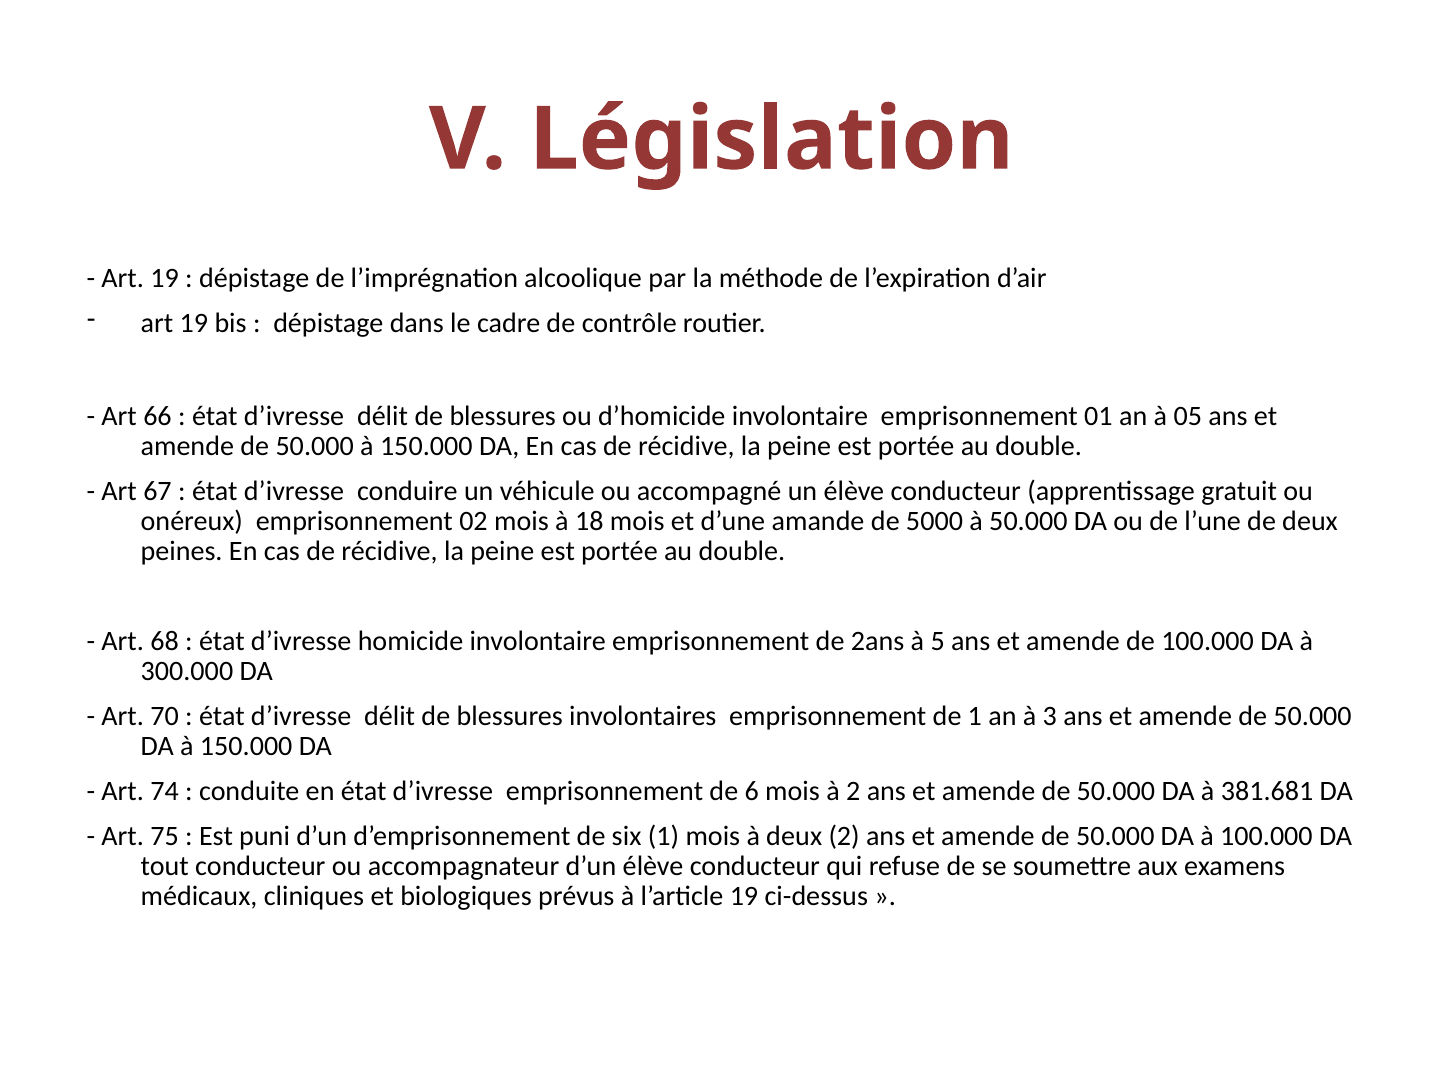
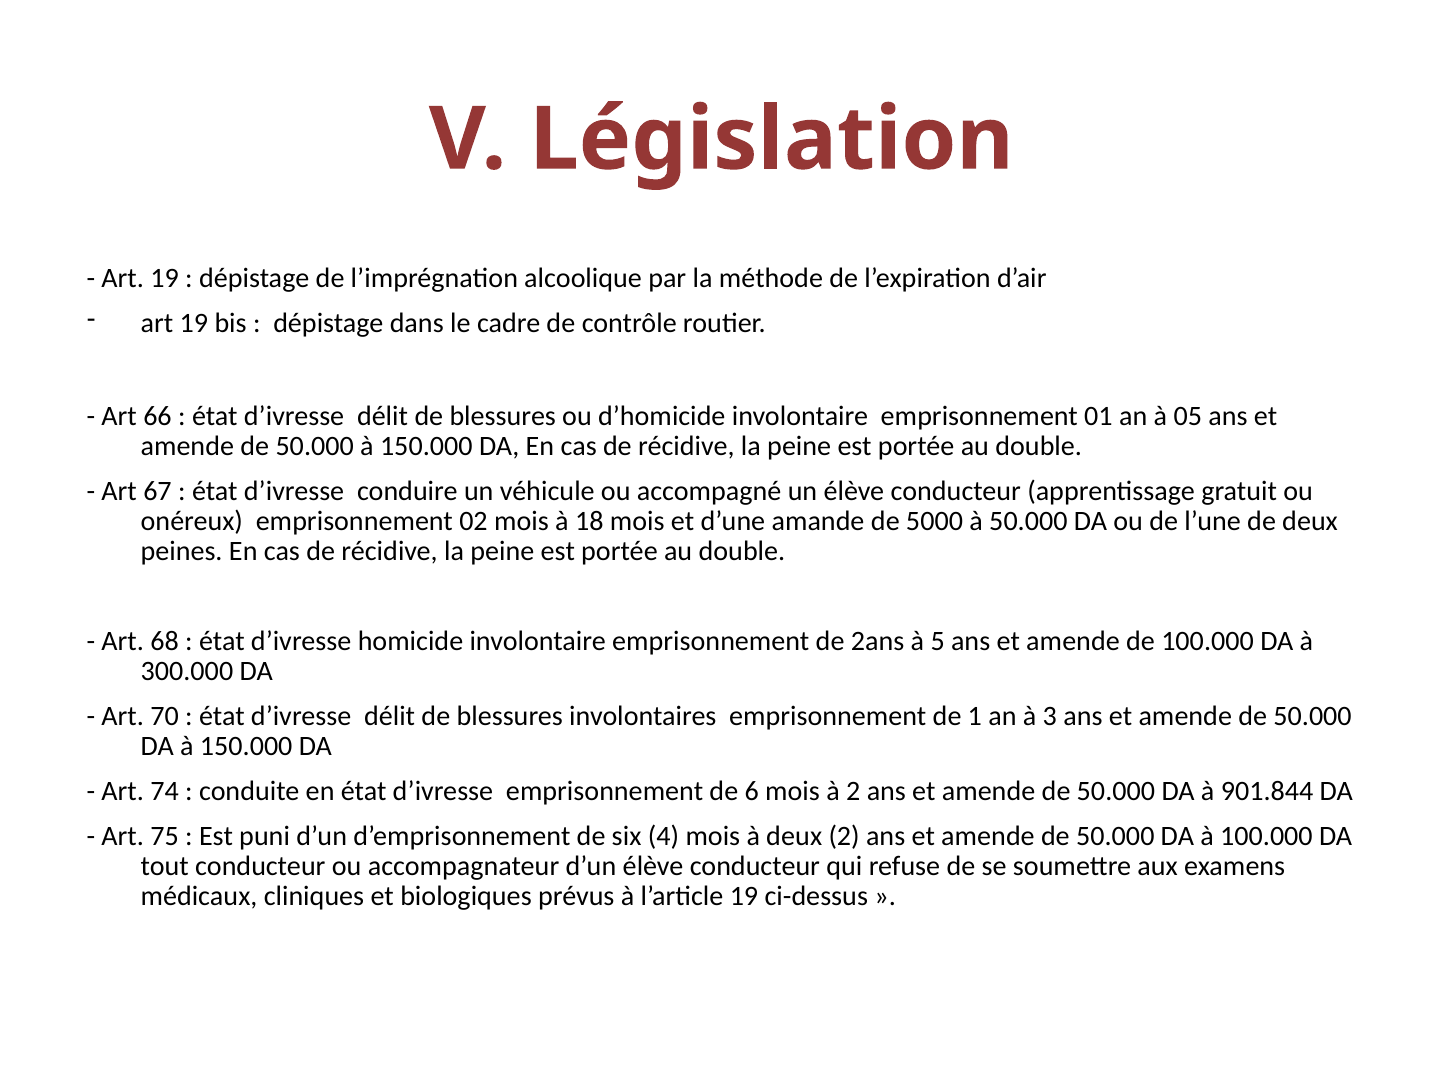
381.681: 381.681 -> 901.844 (1267, 791)
six 1: 1 -> 4 (663, 836)
